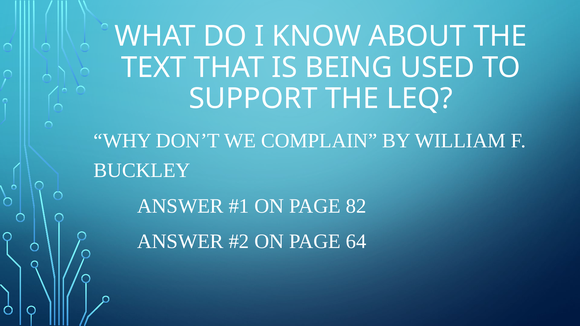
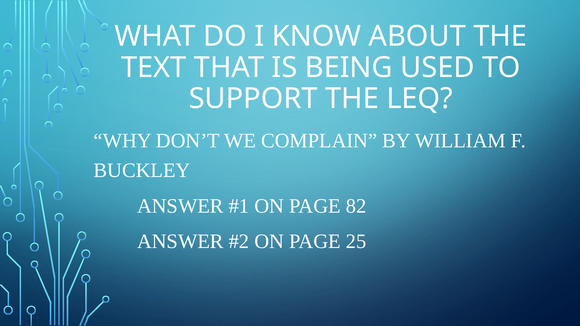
64: 64 -> 25 (356, 242)
